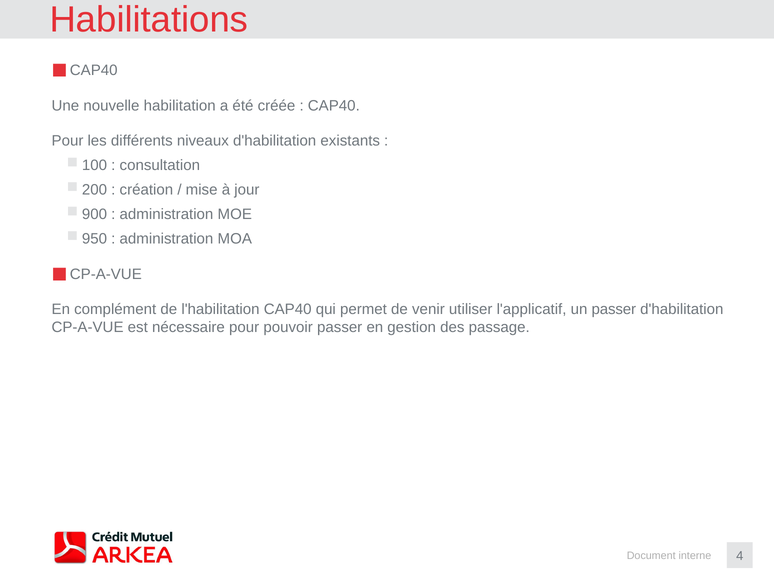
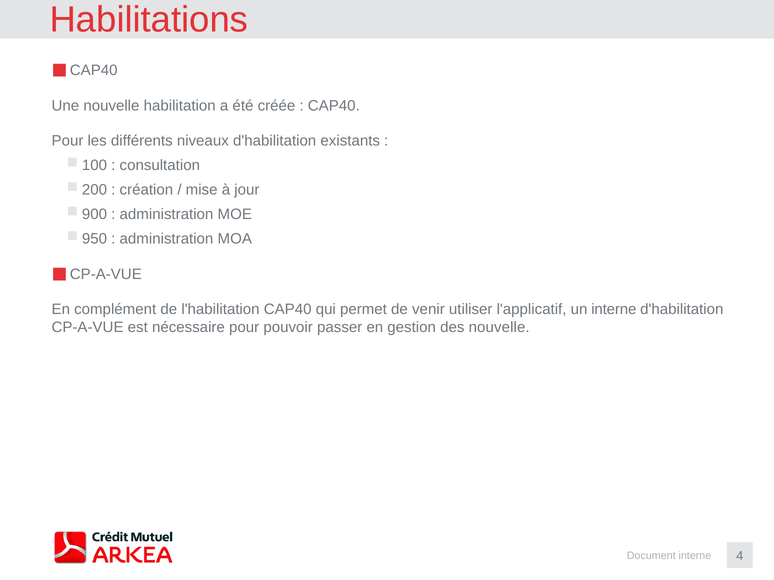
un passer: passer -> interne (614, 310)
des passage: passage -> nouvelle (499, 328)
